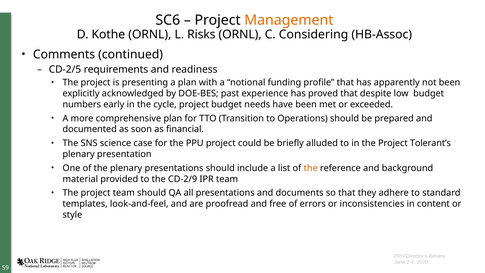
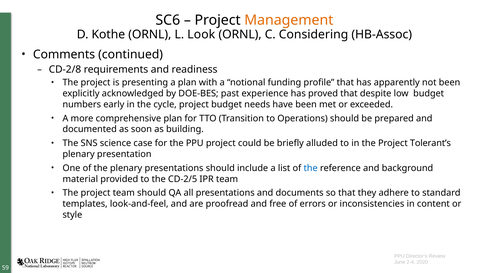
Risks: Risks -> Look (201, 34)
CD-2/5: CD-2/5 -> CD-2/8 (65, 69)
financial: financial -> building (185, 129)
the colour: orange -> blue (311, 168)
CD-2/9: CD-2/9 -> CD-2/5 (183, 179)
